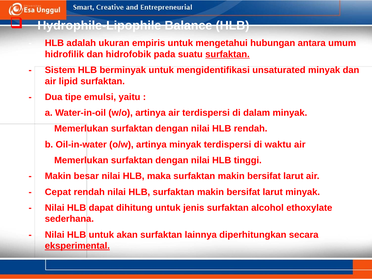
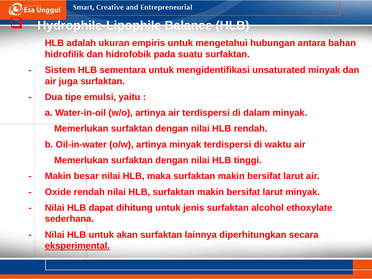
umum: umum -> bahan (342, 43)
surfaktan underline: present -> none (227, 54)
berminyak: berminyak -> sementara (123, 70)
lipid: lipid -> juga (68, 81)
Cepat: Cepat -> Oxide (58, 192)
